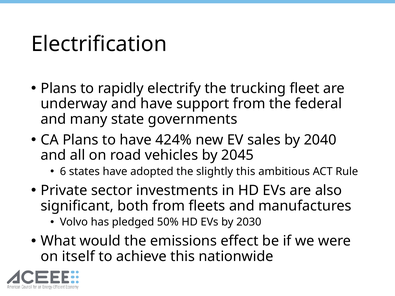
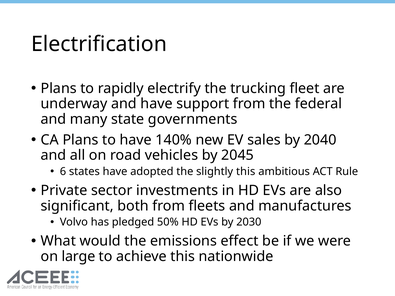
424%: 424% -> 140% (174, 140)
itself: itself -> large (79, 257)
